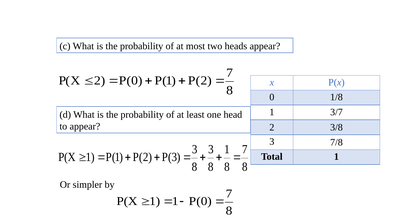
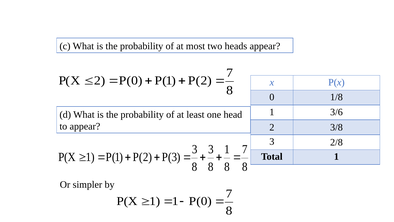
3/7: 3/7 -> 3/6 (336, 112)
7/8: 7/8 -> 2/8 (336, 142)
